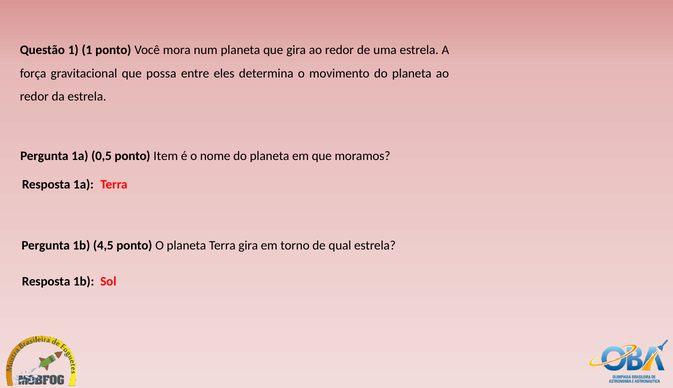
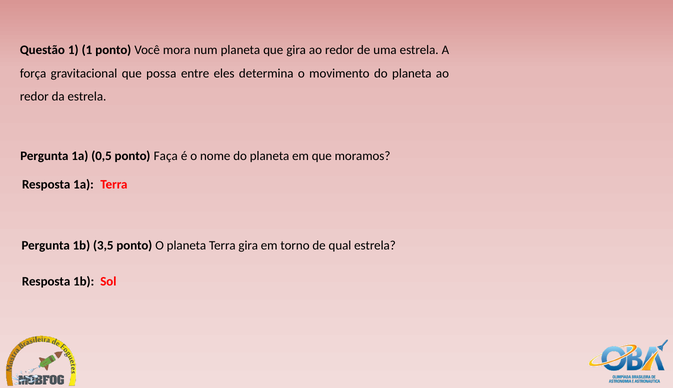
Item: Item -> Faça (166, 156)
4,5: 4,5 -> 3,5 (103, 245)
